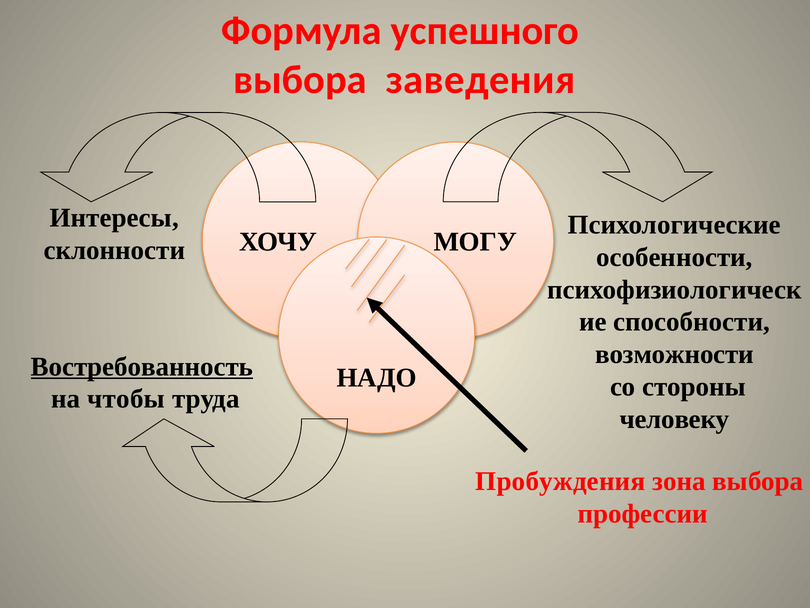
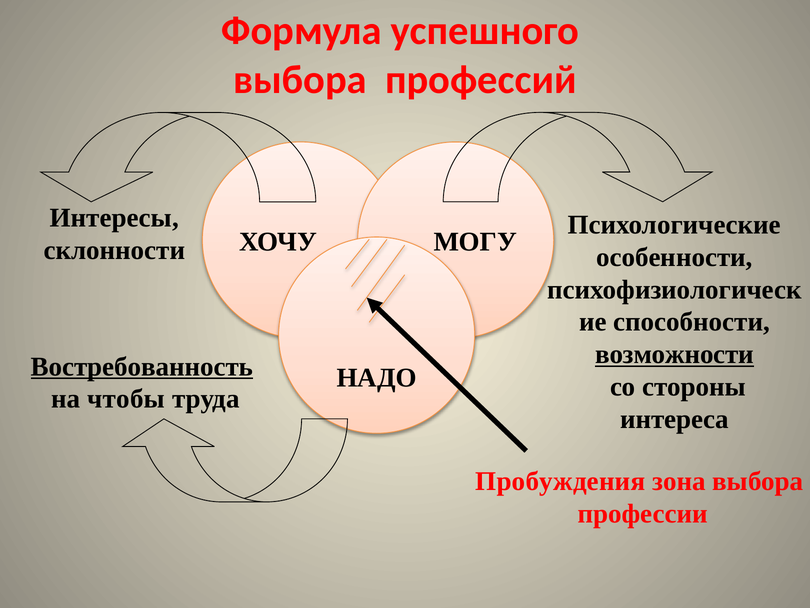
заведения: заведения -> профессий (481, 80)
возможности underline: none -> present (675, 354)
человеку: человеку -> интереса (674, 419)
